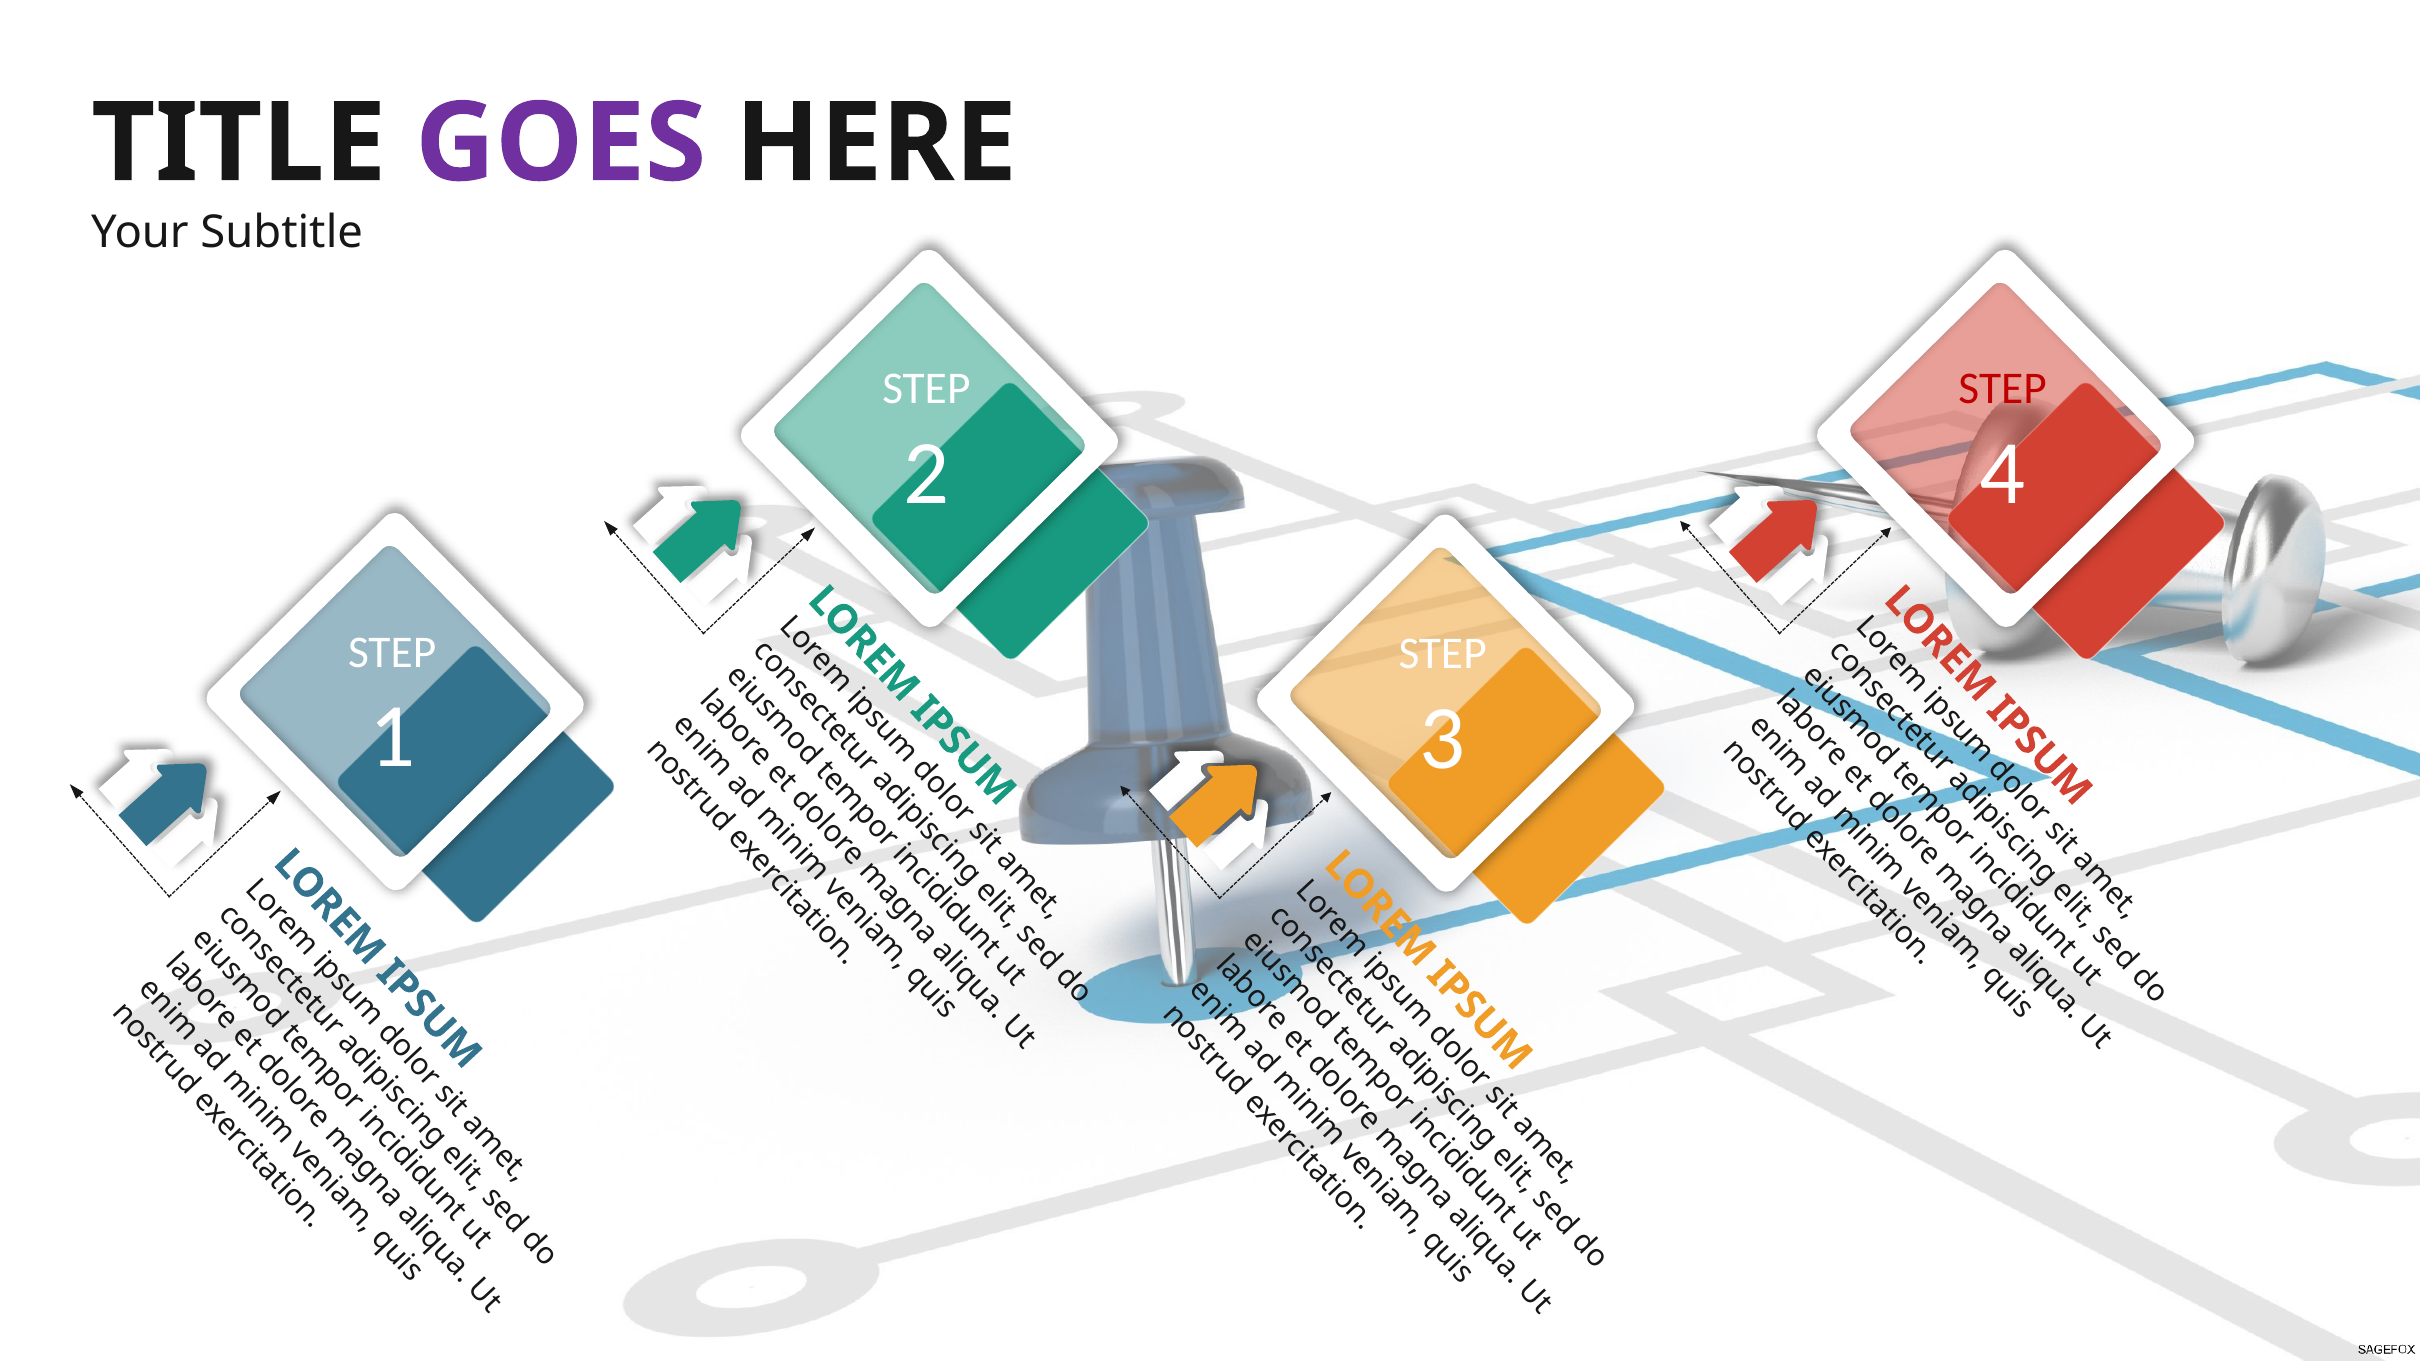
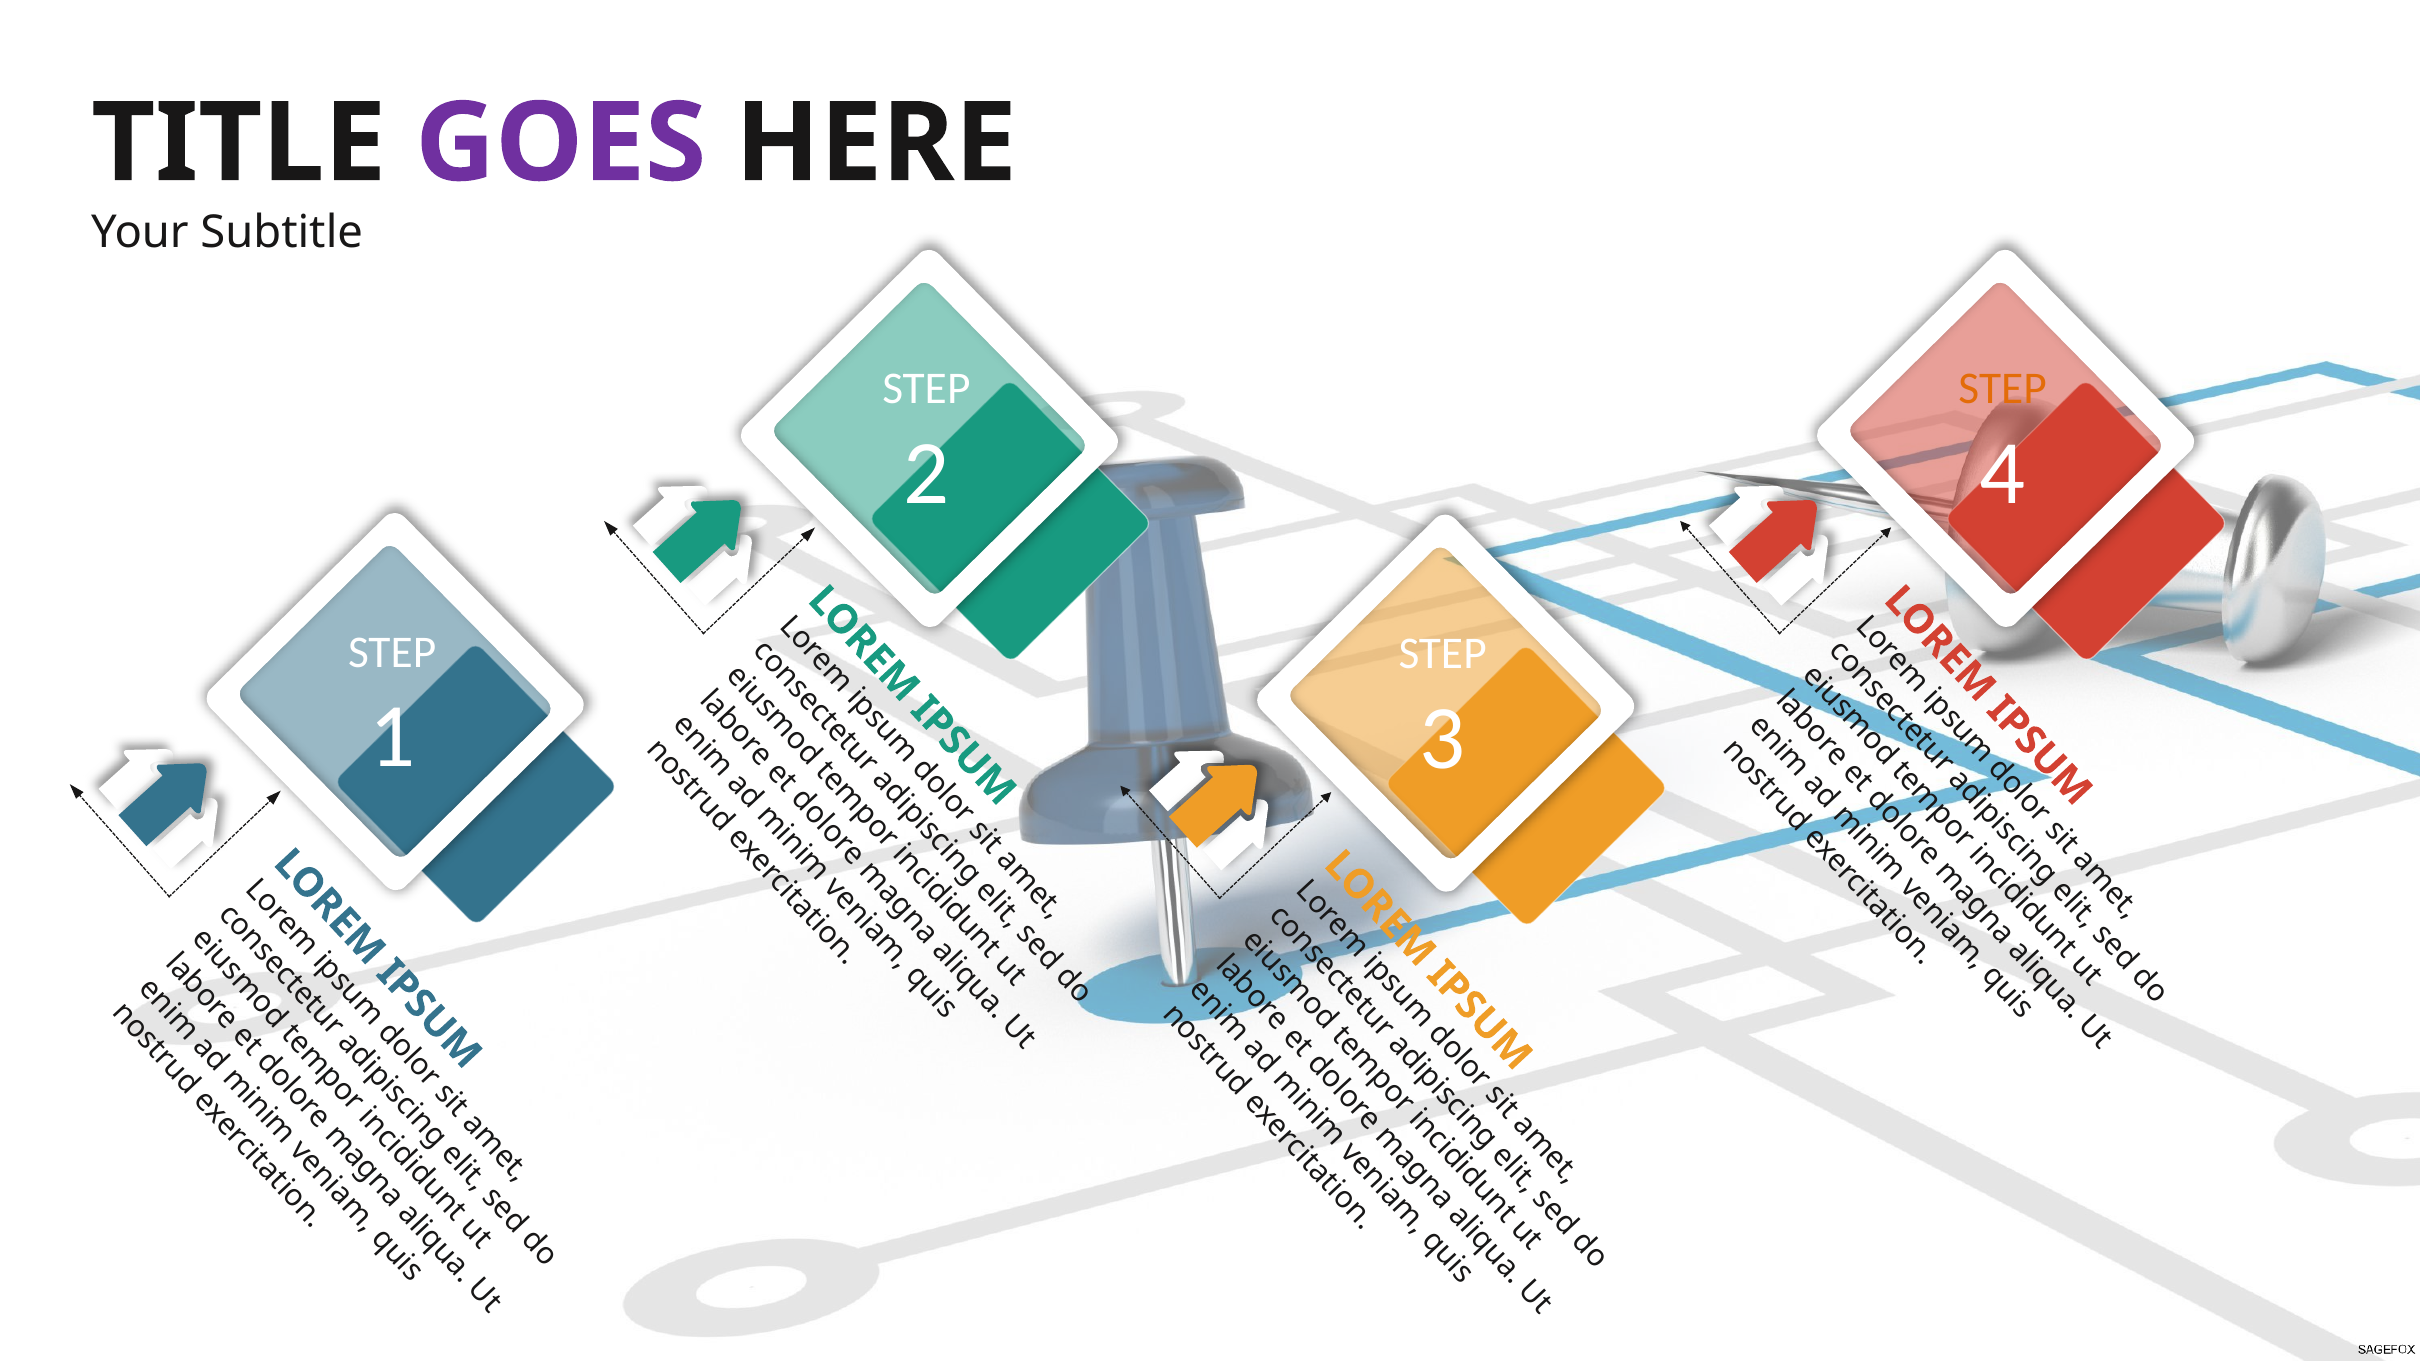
STEP colour: red -> orange (2003, 389)
